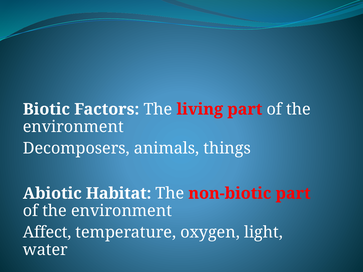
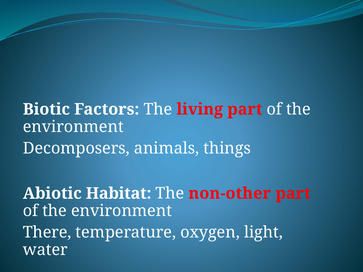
non-biotic: non-biotic -> non-other (230, 194)
Affect: Affect -> There (47, 233)
